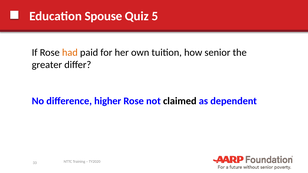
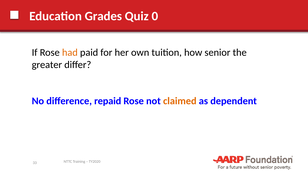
Spouse: Spouse -> Grades (103, 16)
5: 5 -> 0 (155, 16)
higher: higher -> repaid (108, 101)
claimed colour: black -> orange (180, 101)
